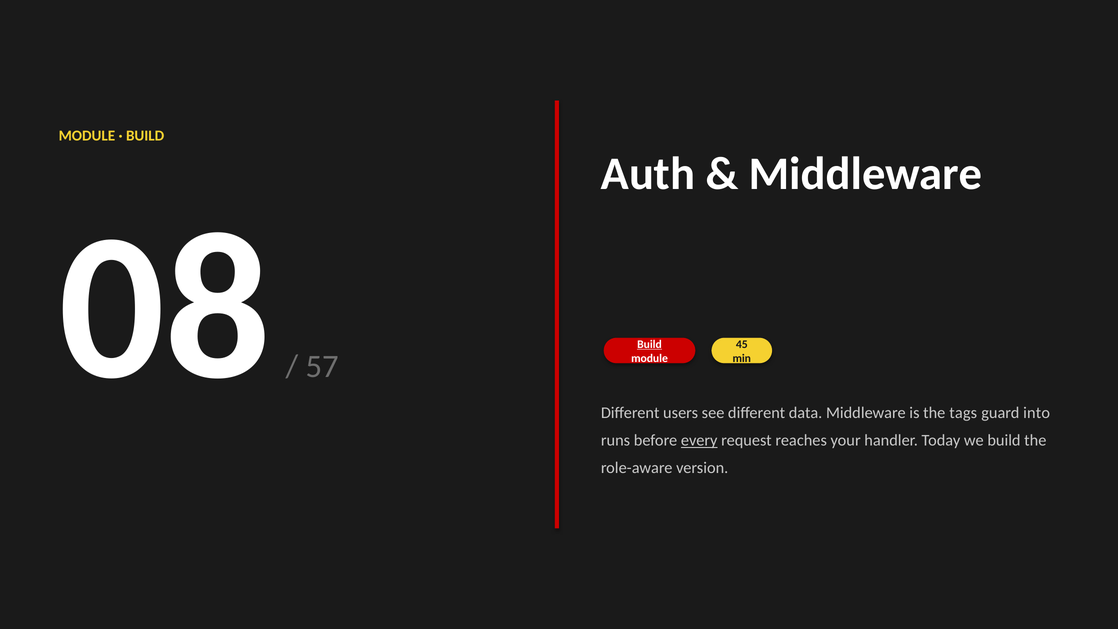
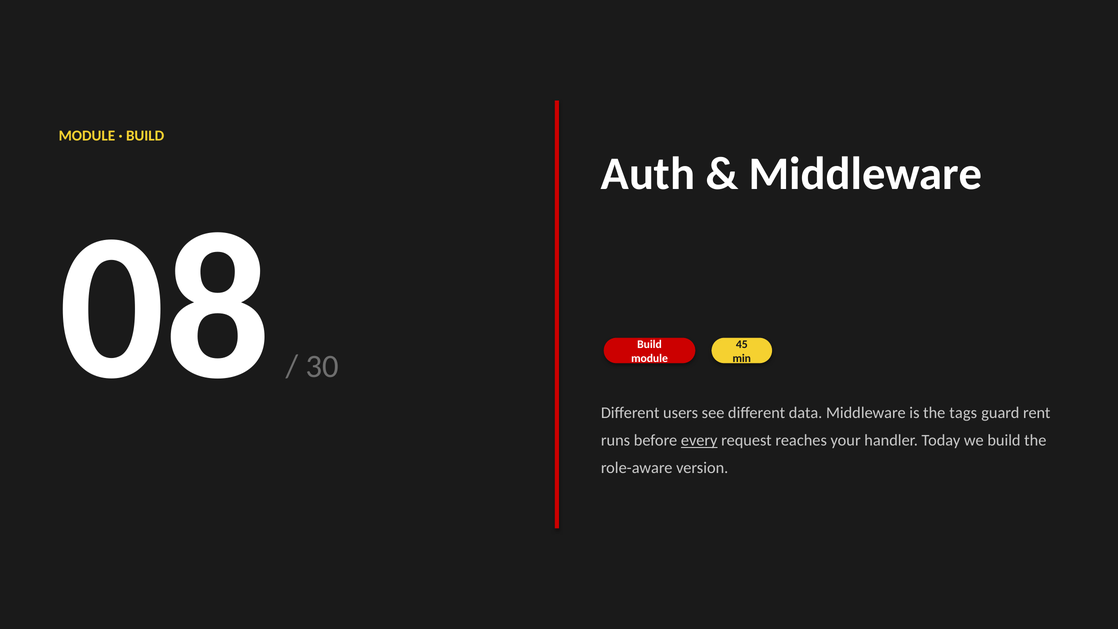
57: 57 -> 30 (322, 367)
Build underline: present -> none (650, 344)
into: into -> rent (1037, 413)
